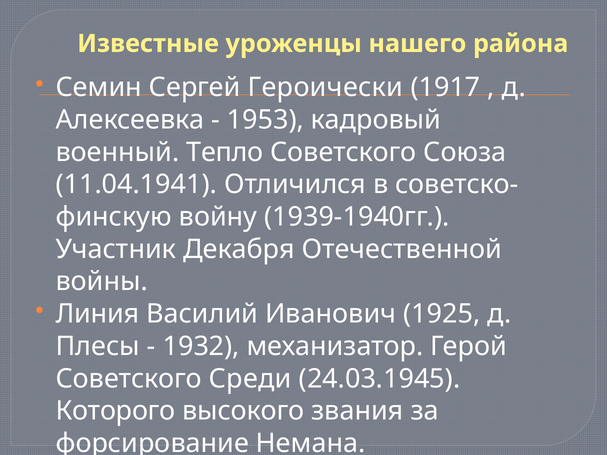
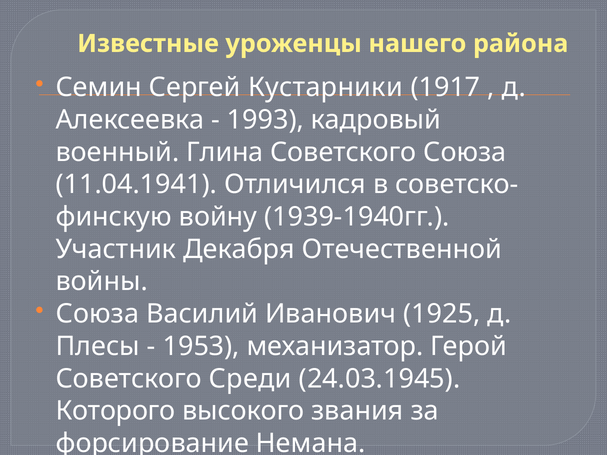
Героически: Героически -> Кустарники (325, 87)
1953: 1953 -> 1993 (265, 120)
Тепло: Тепло -> Глина (225, 152)
Линия: Линия -> Союза (97, 314)
1932: 1932 -> 1953 (201, 347)
